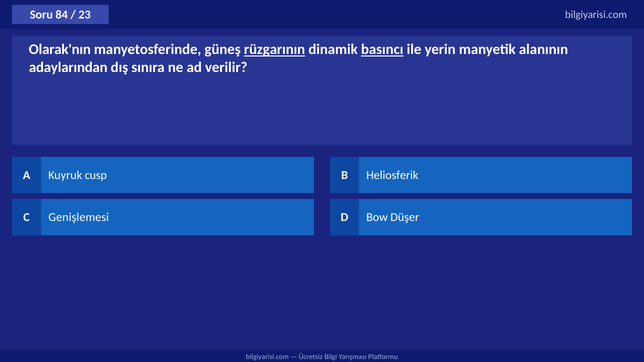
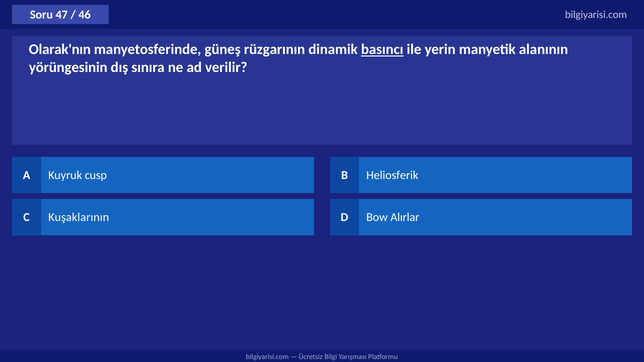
84: 84 -> 47 (62, 15)
23: 23 -> 46 (85, 15)
rüzgarının underline: present -> none (275, 50)
adaylarından: adaylarından -> yörüngesinin (68, 68)
Genişlemesi: Genişlemesi -> Kuşaklarının (79, 217)
Düşer: Düşer -> Alırlar (405, 217)
